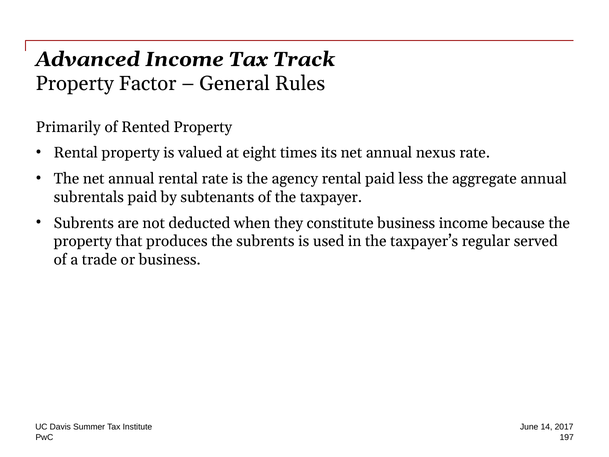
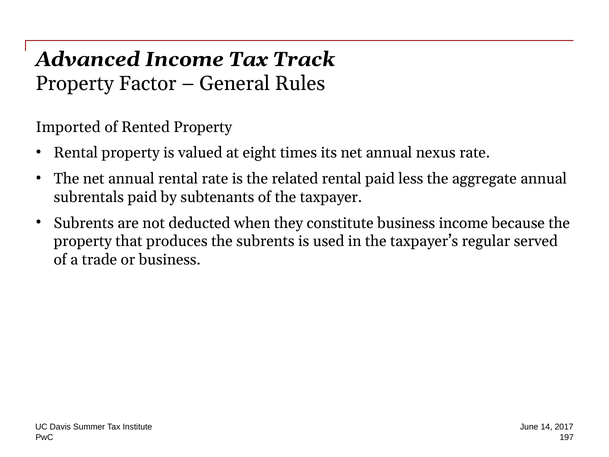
Primarily: Primarily -> Imported (68, 127)
agency: agency -> related (295, 179)
